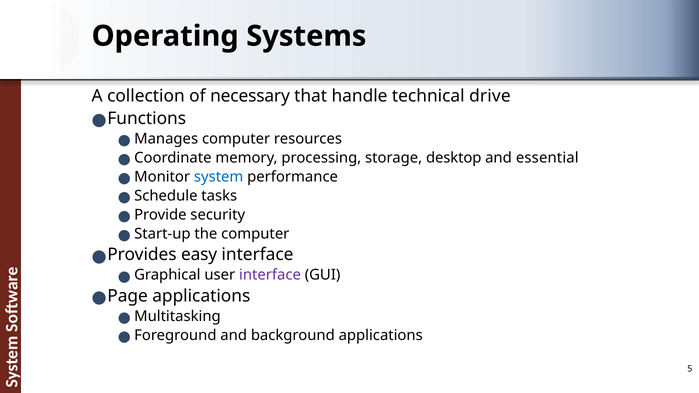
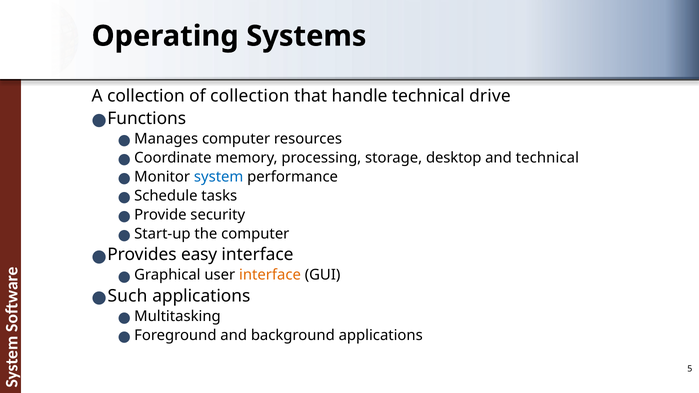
of necessary: necessary -> collection (250, 96)
and essential: essential -> technical (547, 158)
interface colour: purple -> orange (270, 275)
Page: Page -> Such (127, 296)
